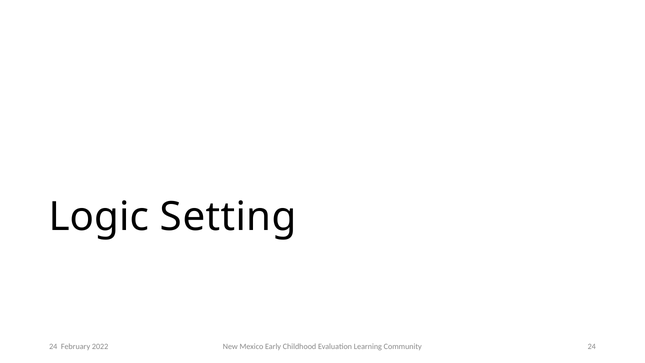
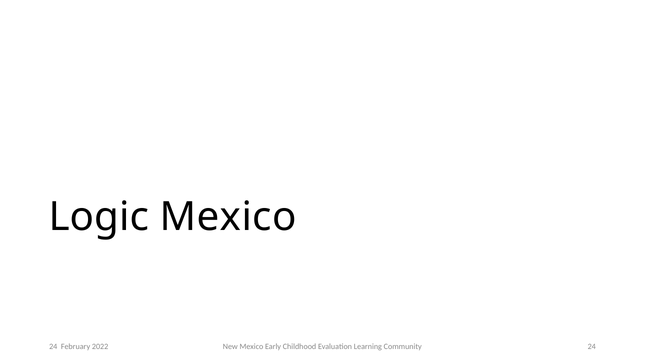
Logic Setting: Setting -> Mexico (228, 217)
